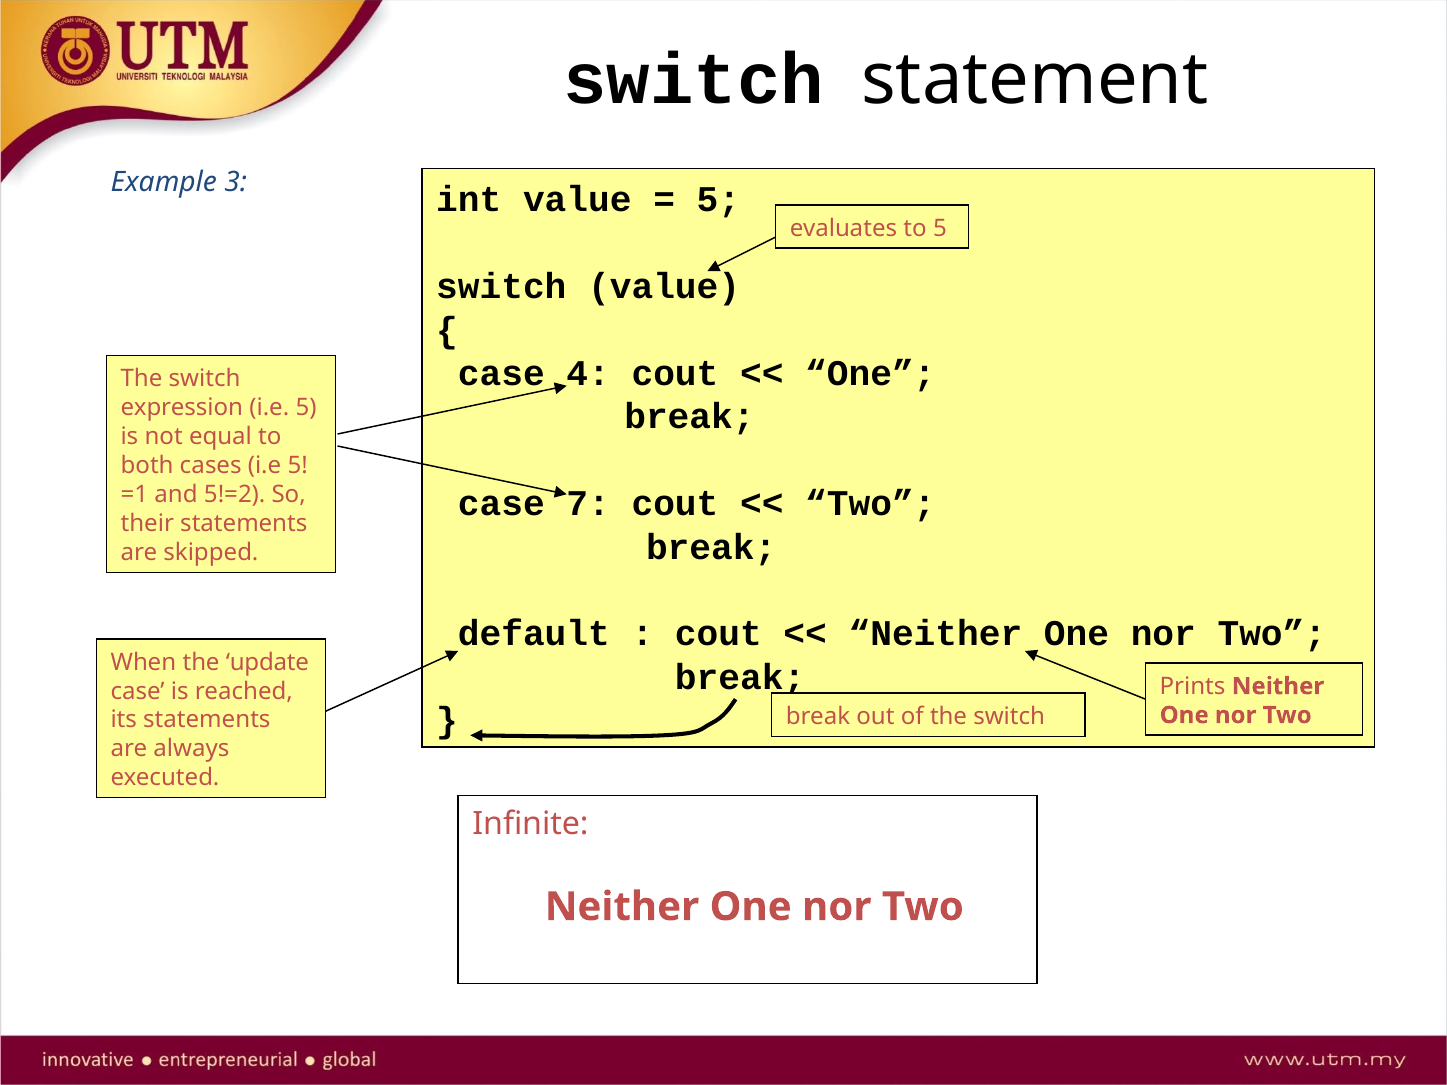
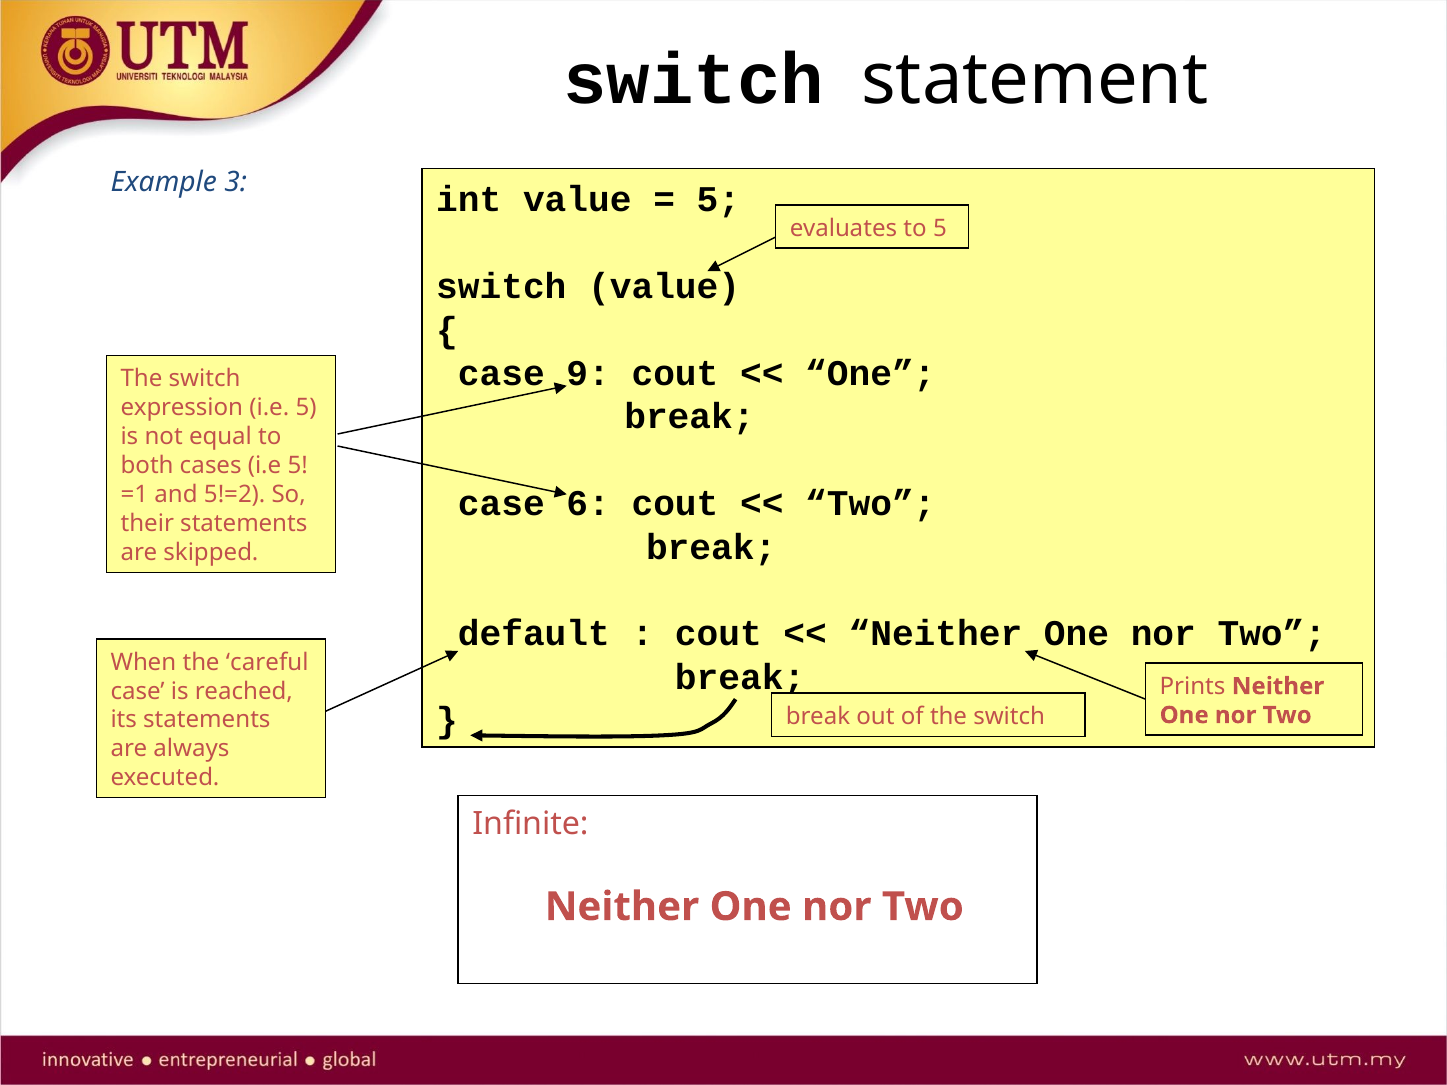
4: 4 -> 9 (588, 374)
7: 7 -> 6 (588, 504)
update: update -> careful (267, 662)
